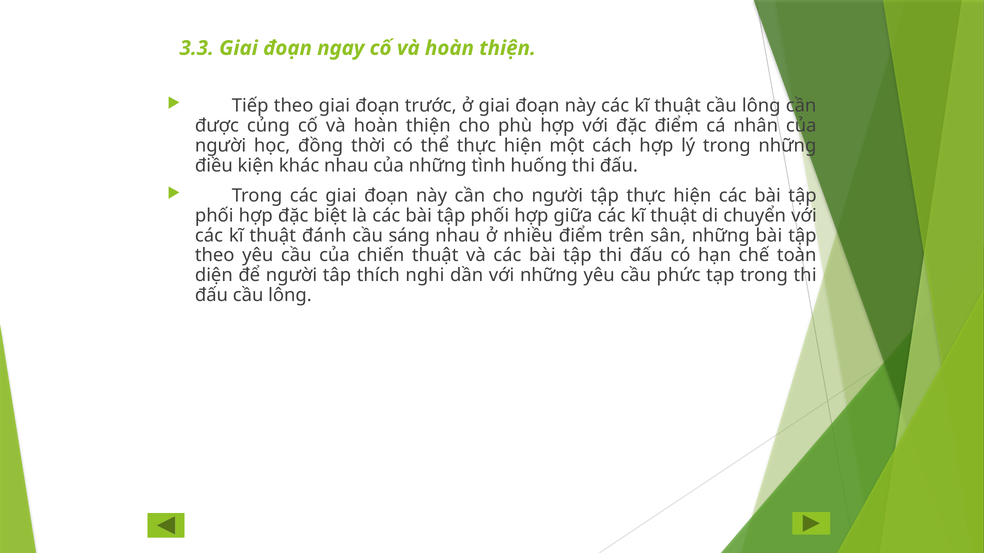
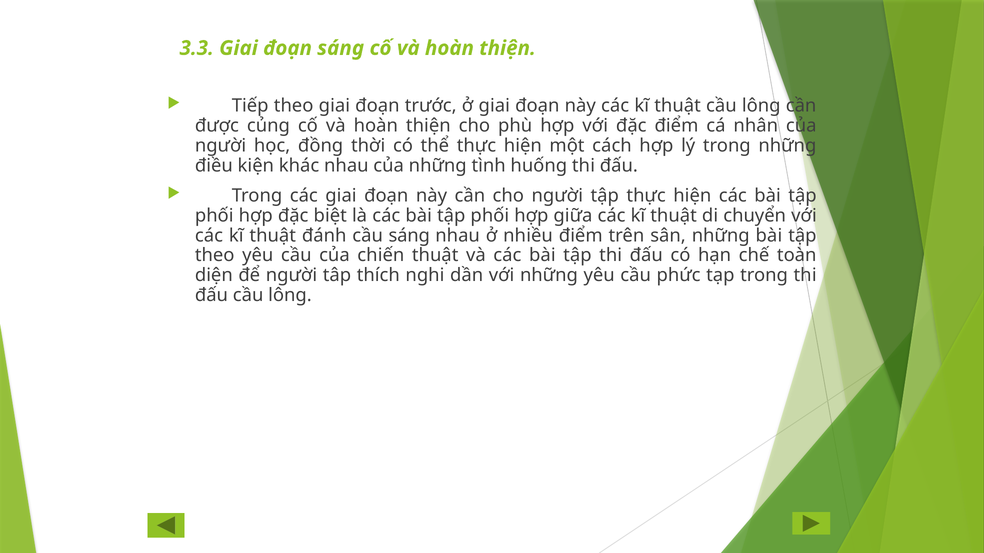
đoạn ngay: ngay -> sáng (341, 48)
